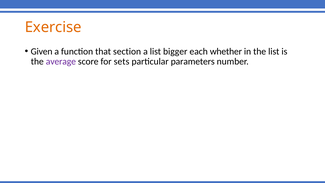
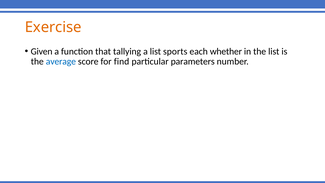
section: section -> tallying (127, 51)
bigger: bigger -> sports (175, 51)
average colour: purple -> blue (61, 62)
sets: sets -> find (122, 62)
